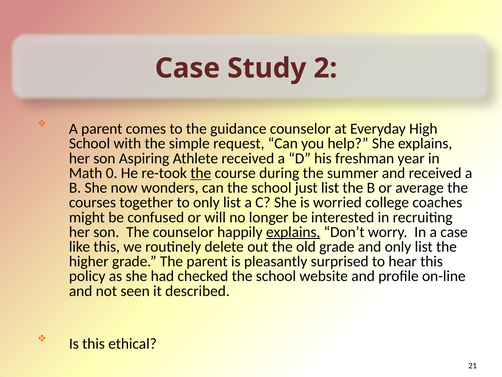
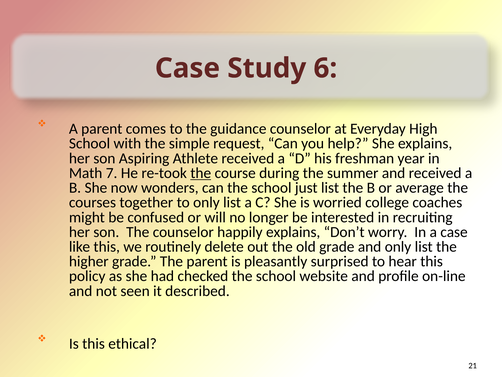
2: 2 -> 6 (325, 68)
0: 0 -> 7 (112, 173)
explains underline: present -> none (293, 232)
